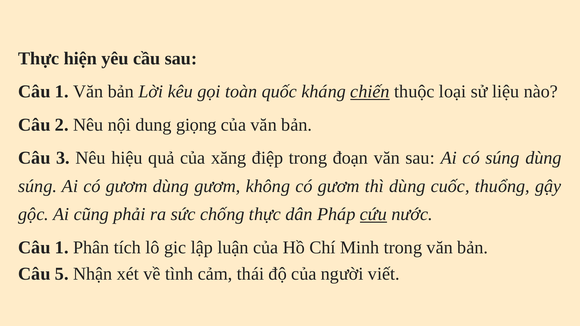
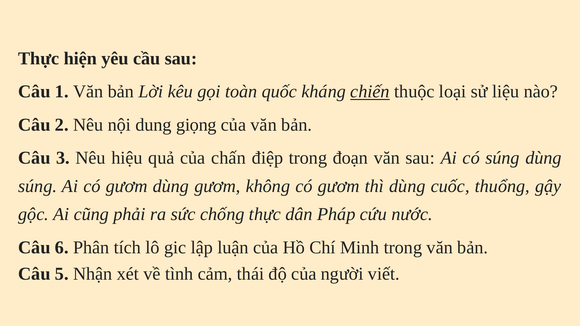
xăng: xăng -> chấn (229, 158)
cứu underline: present -> none (373, 214)
1: 1 -> 6 (62, 248)
